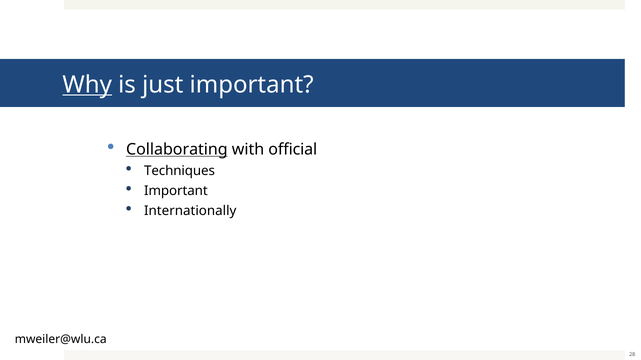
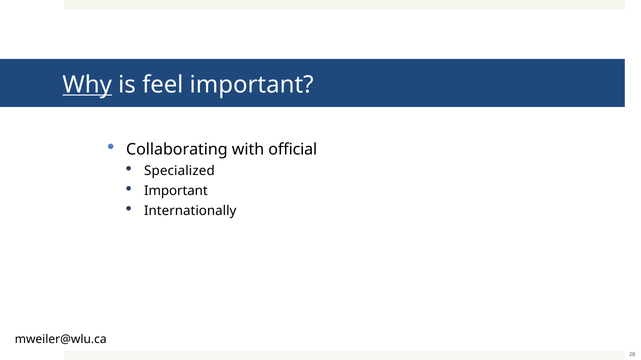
just: just -> feel (163, 85)
Collaborating underline: present -> none (177, 150)
Techniques: Techniques -> Specialized (179, 171)
